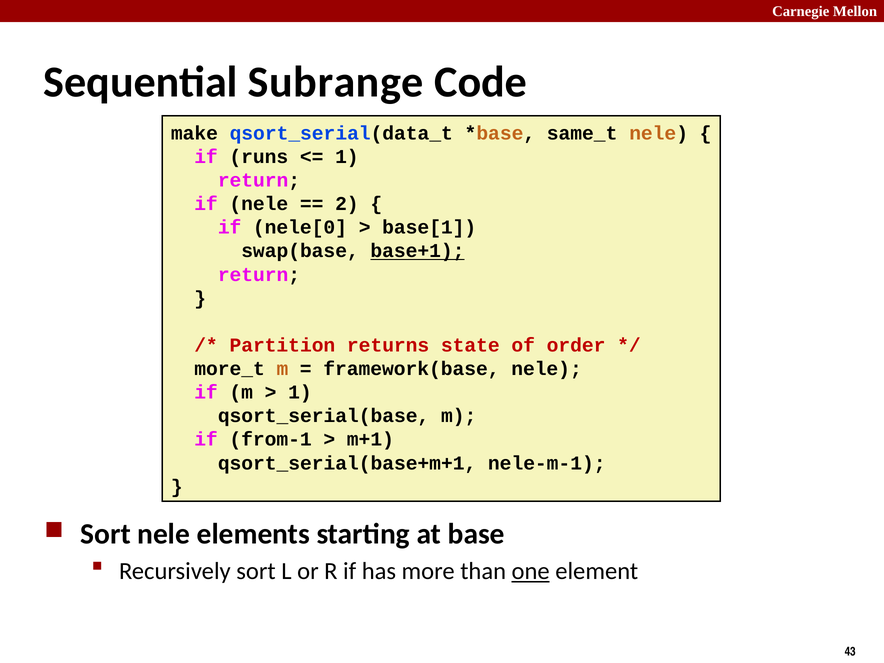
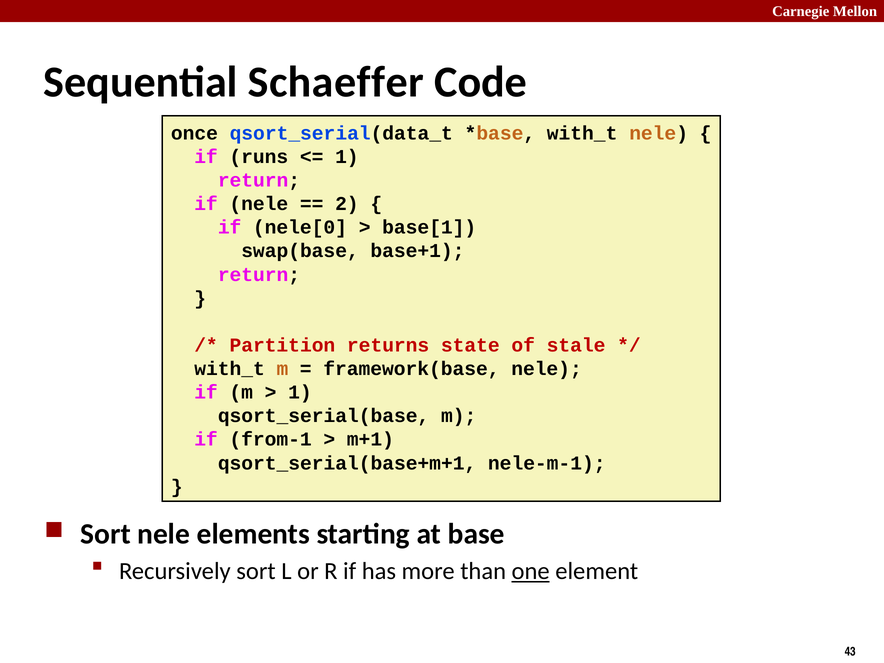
Subrange: Subrange -> Schaeffer (336, 82)
make: make -> once (194, 133)
same_t: same_t -> with_t (582, 133)
base+1 underline: present -> none (417, 251)
order: order -> stale (576, 345)
more_t: more_t -> with_t (230, 369)
